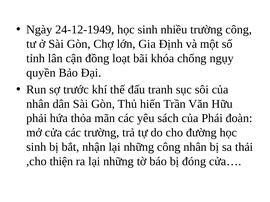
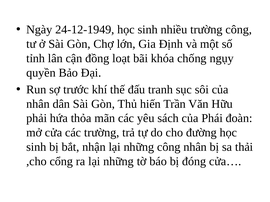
thiện: thiện -> cổng (61, 162)
